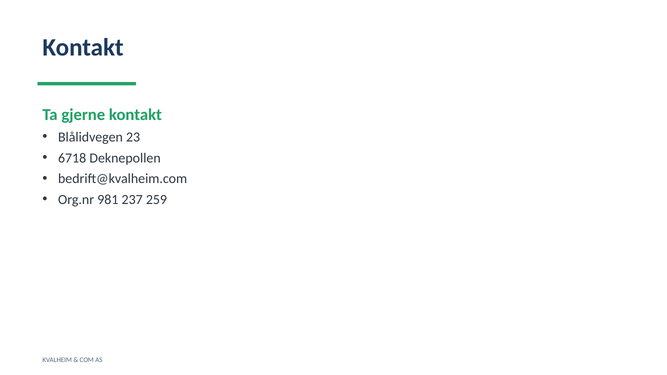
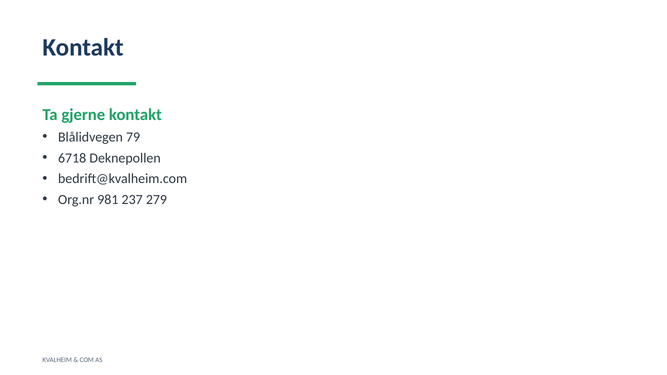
23: 23 -> 79 (133, 137)
259: 259 -> 279 (156, 200)
